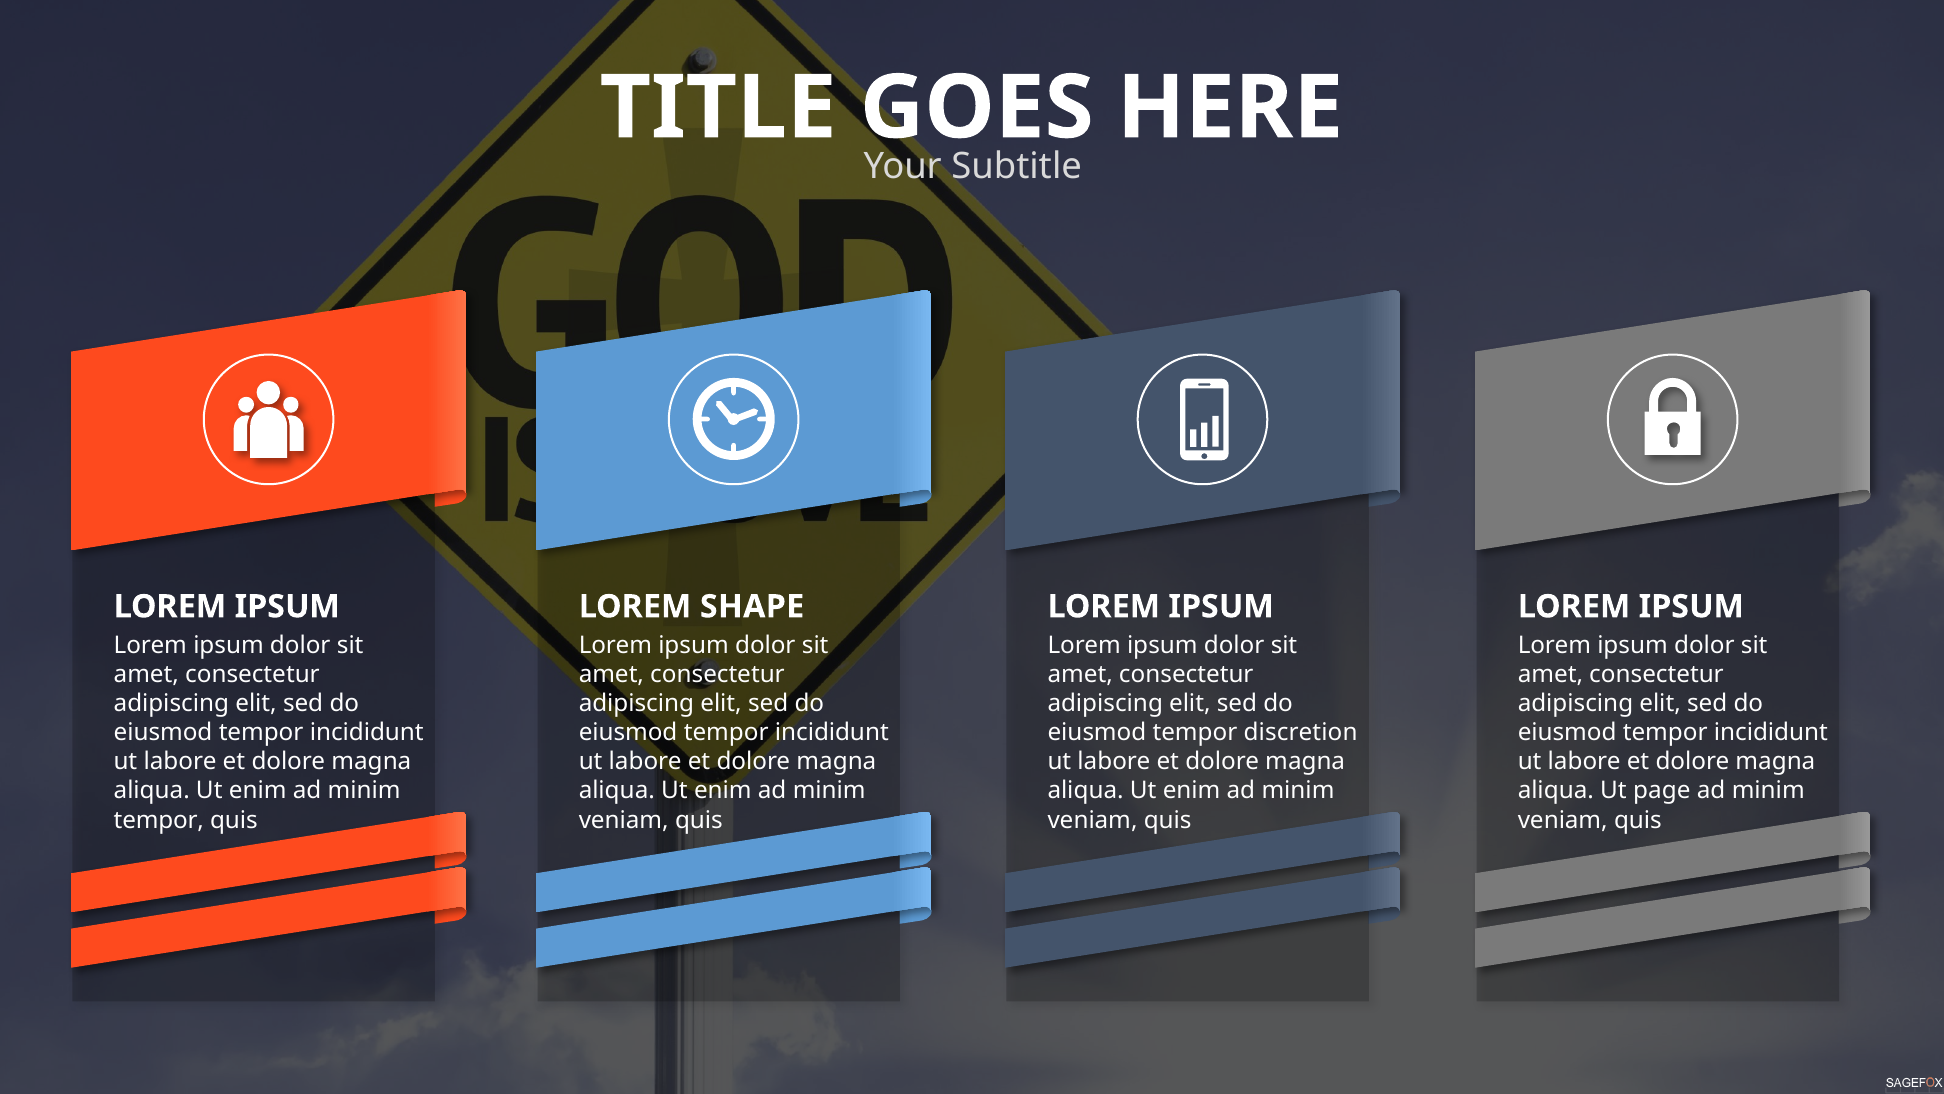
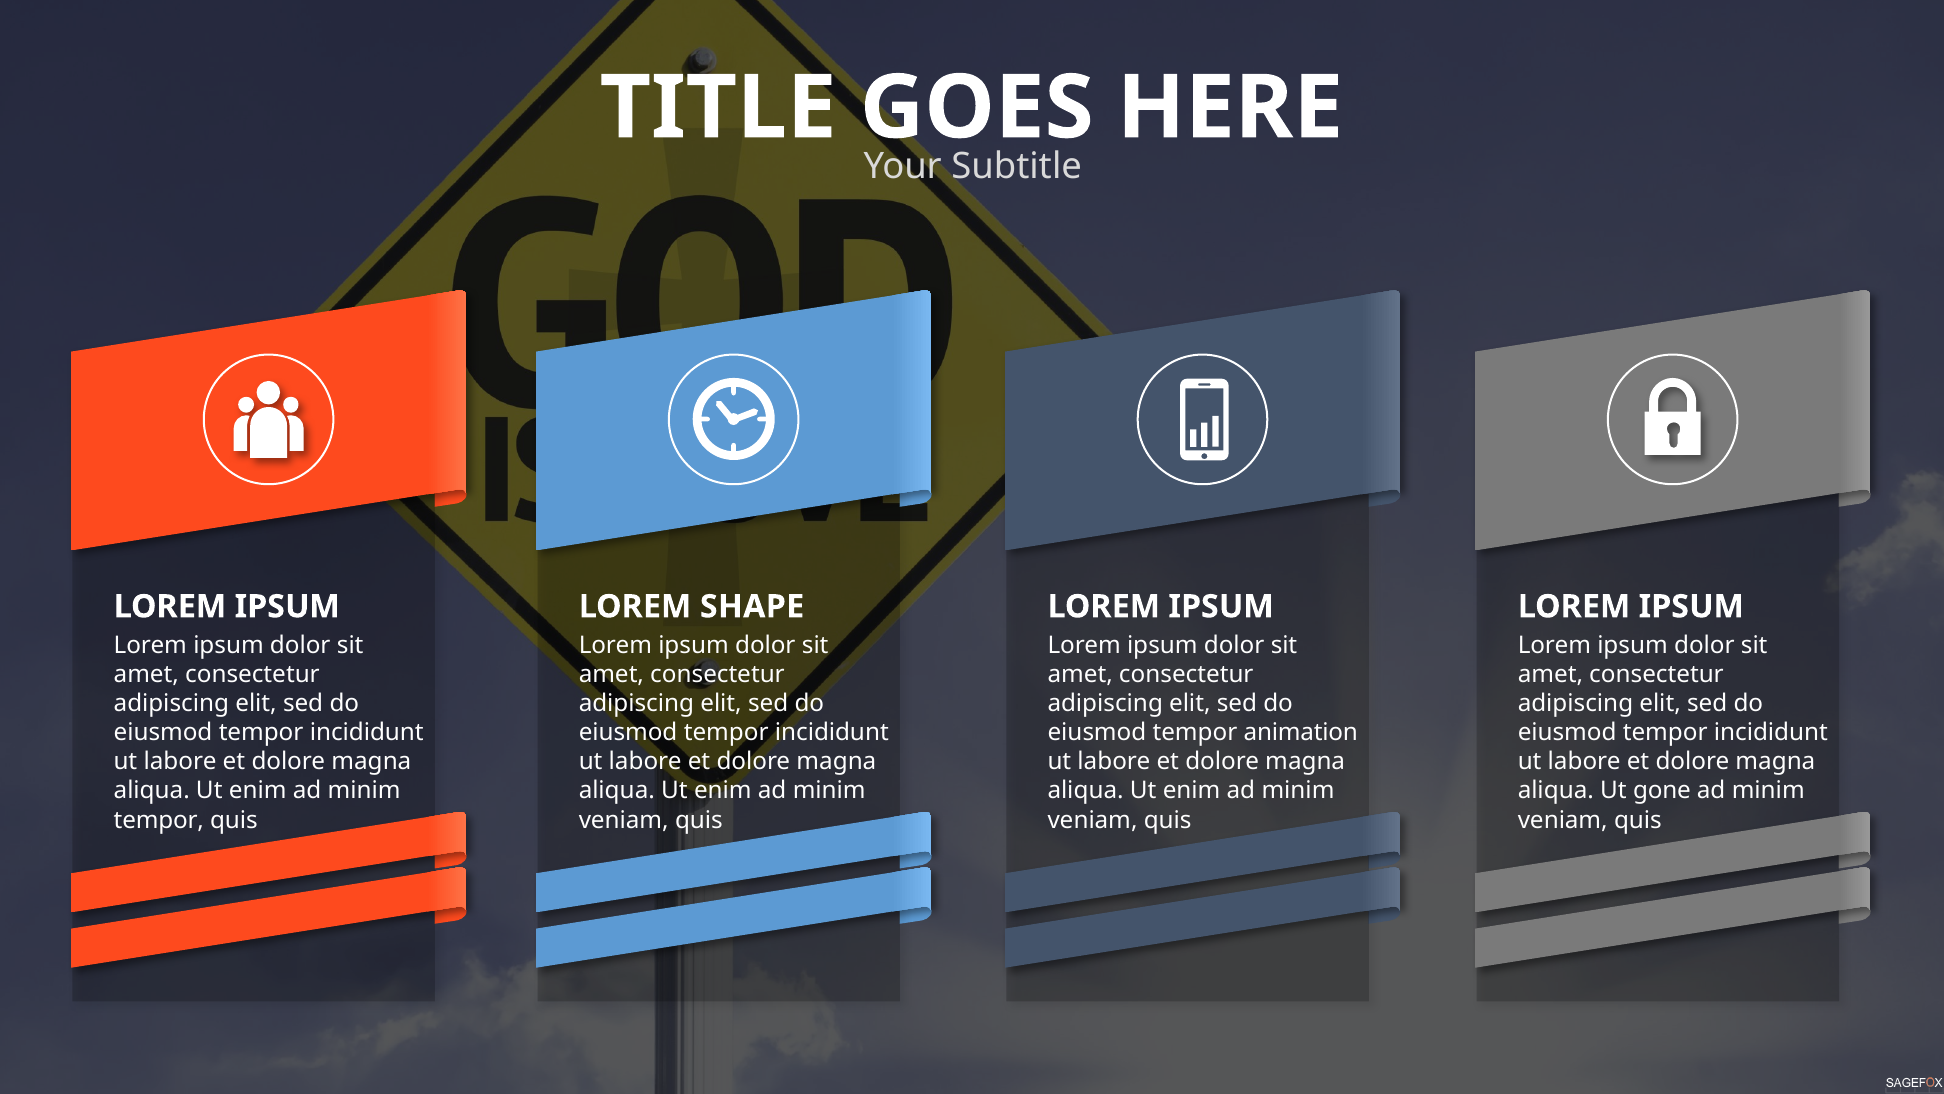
discretion: discretion -> animation (1301, 732)
page: page -> gone (1662, 790)
